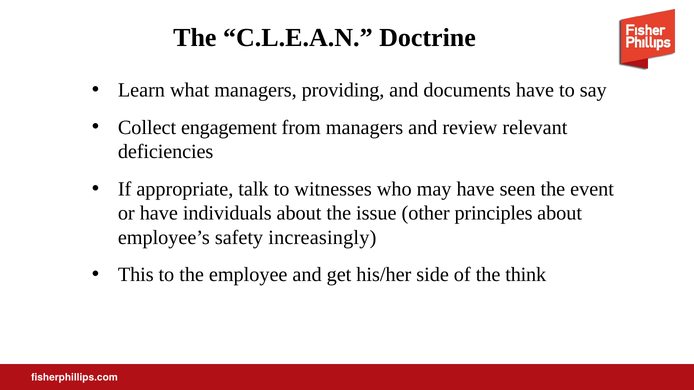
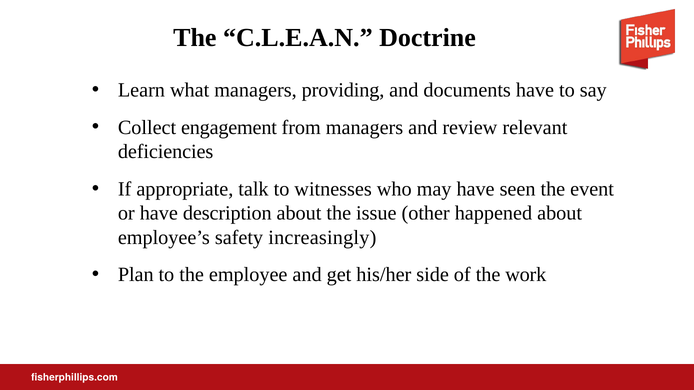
individuals: individuals -> description (227, 213)
principles: principles -> happened (493, 213)
This: This -> Plan (136, 275)
think: think -> work (526, 275)
